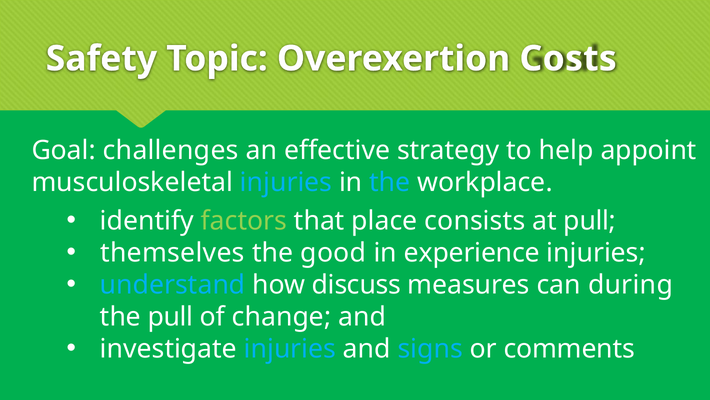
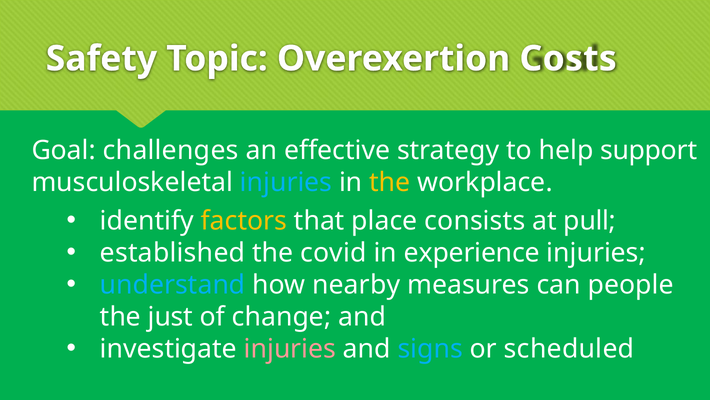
appoint: appoint -> support (649, 150)
the colour: light blue -> yellow (390, 182)
factors colour: light green -> yellow (244, 221)
themselves: themselves -> established (173, 253)
good: good -> covid (333, 253)
discuss: discuss -> nearby (356, 285)
during: during -> people (631, 285)
the pull: pull -> just (170, 316)
injuries colour: light blue -> pink (290, 348)
comments: comments -> scheduled (569, 348)
